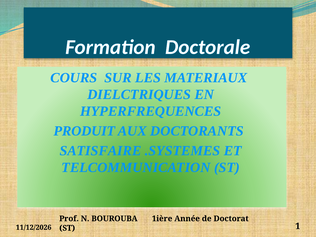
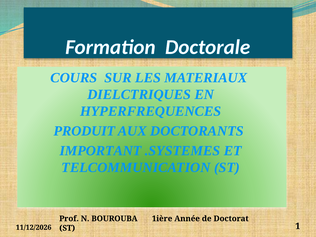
SATISFAIRE: SATISFAIRE -> IMPORTANT (100, 151)
